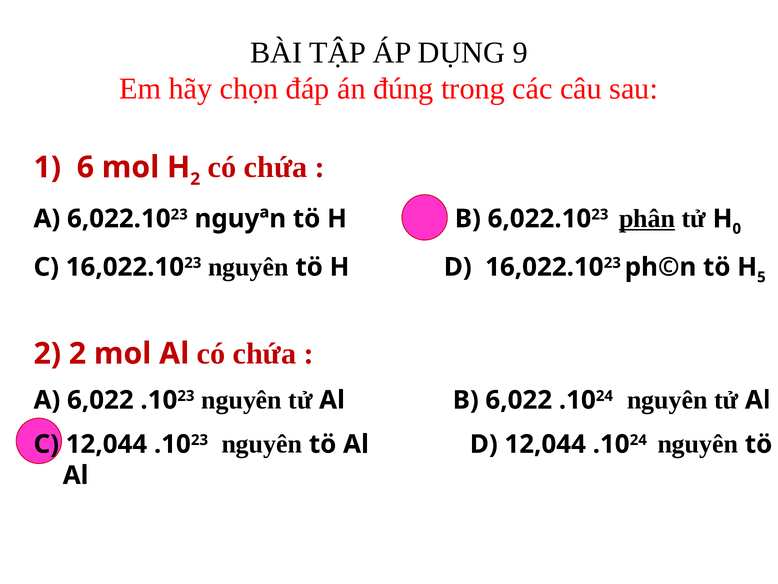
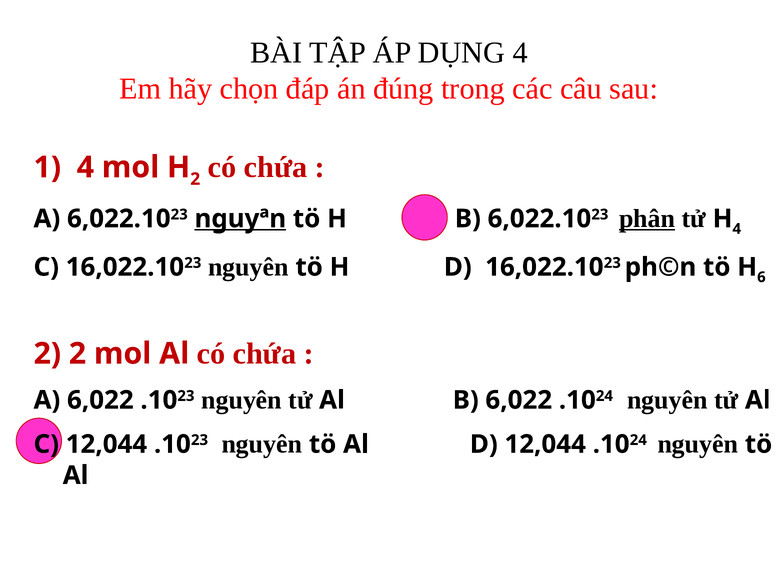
DỤNG 9: 9 -> 4 (520, 53)
1 6: 6 -> 4 (85, 167)
nguyªn underline: none -> present (240, 218)
H 0: 0 -> 4 (737, 229)
5: 5 -> 6 (761, 277)
